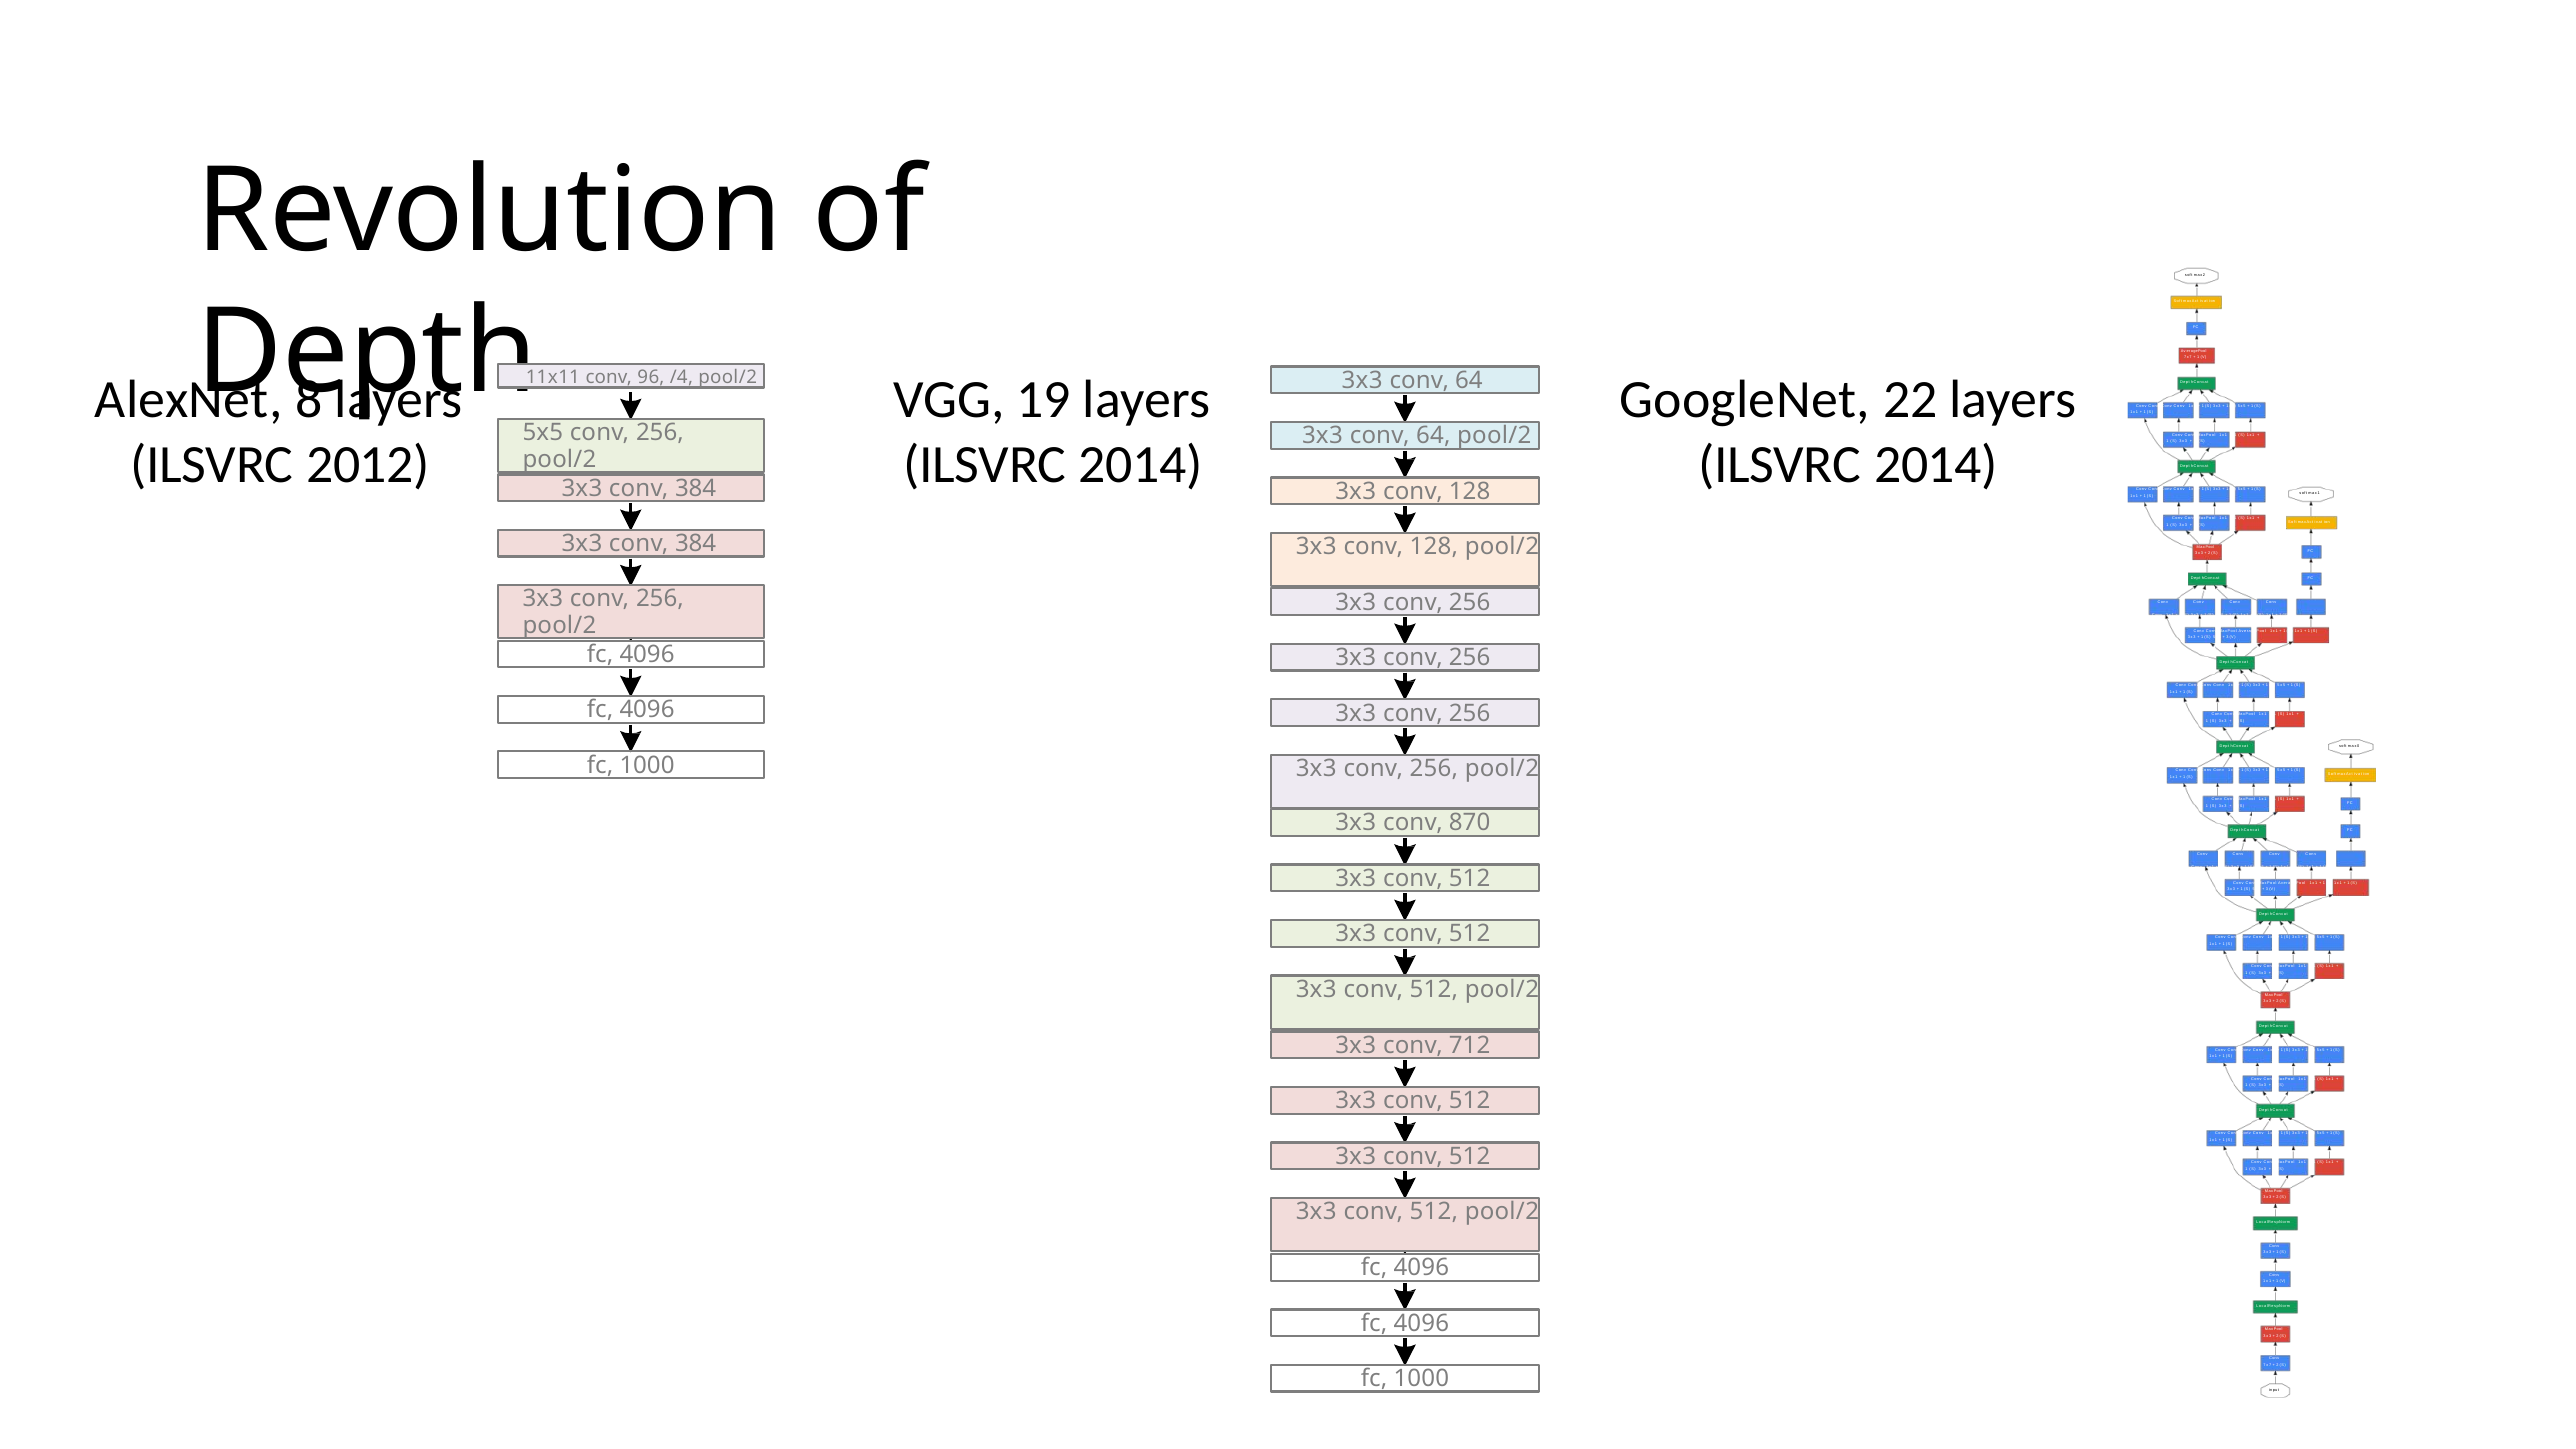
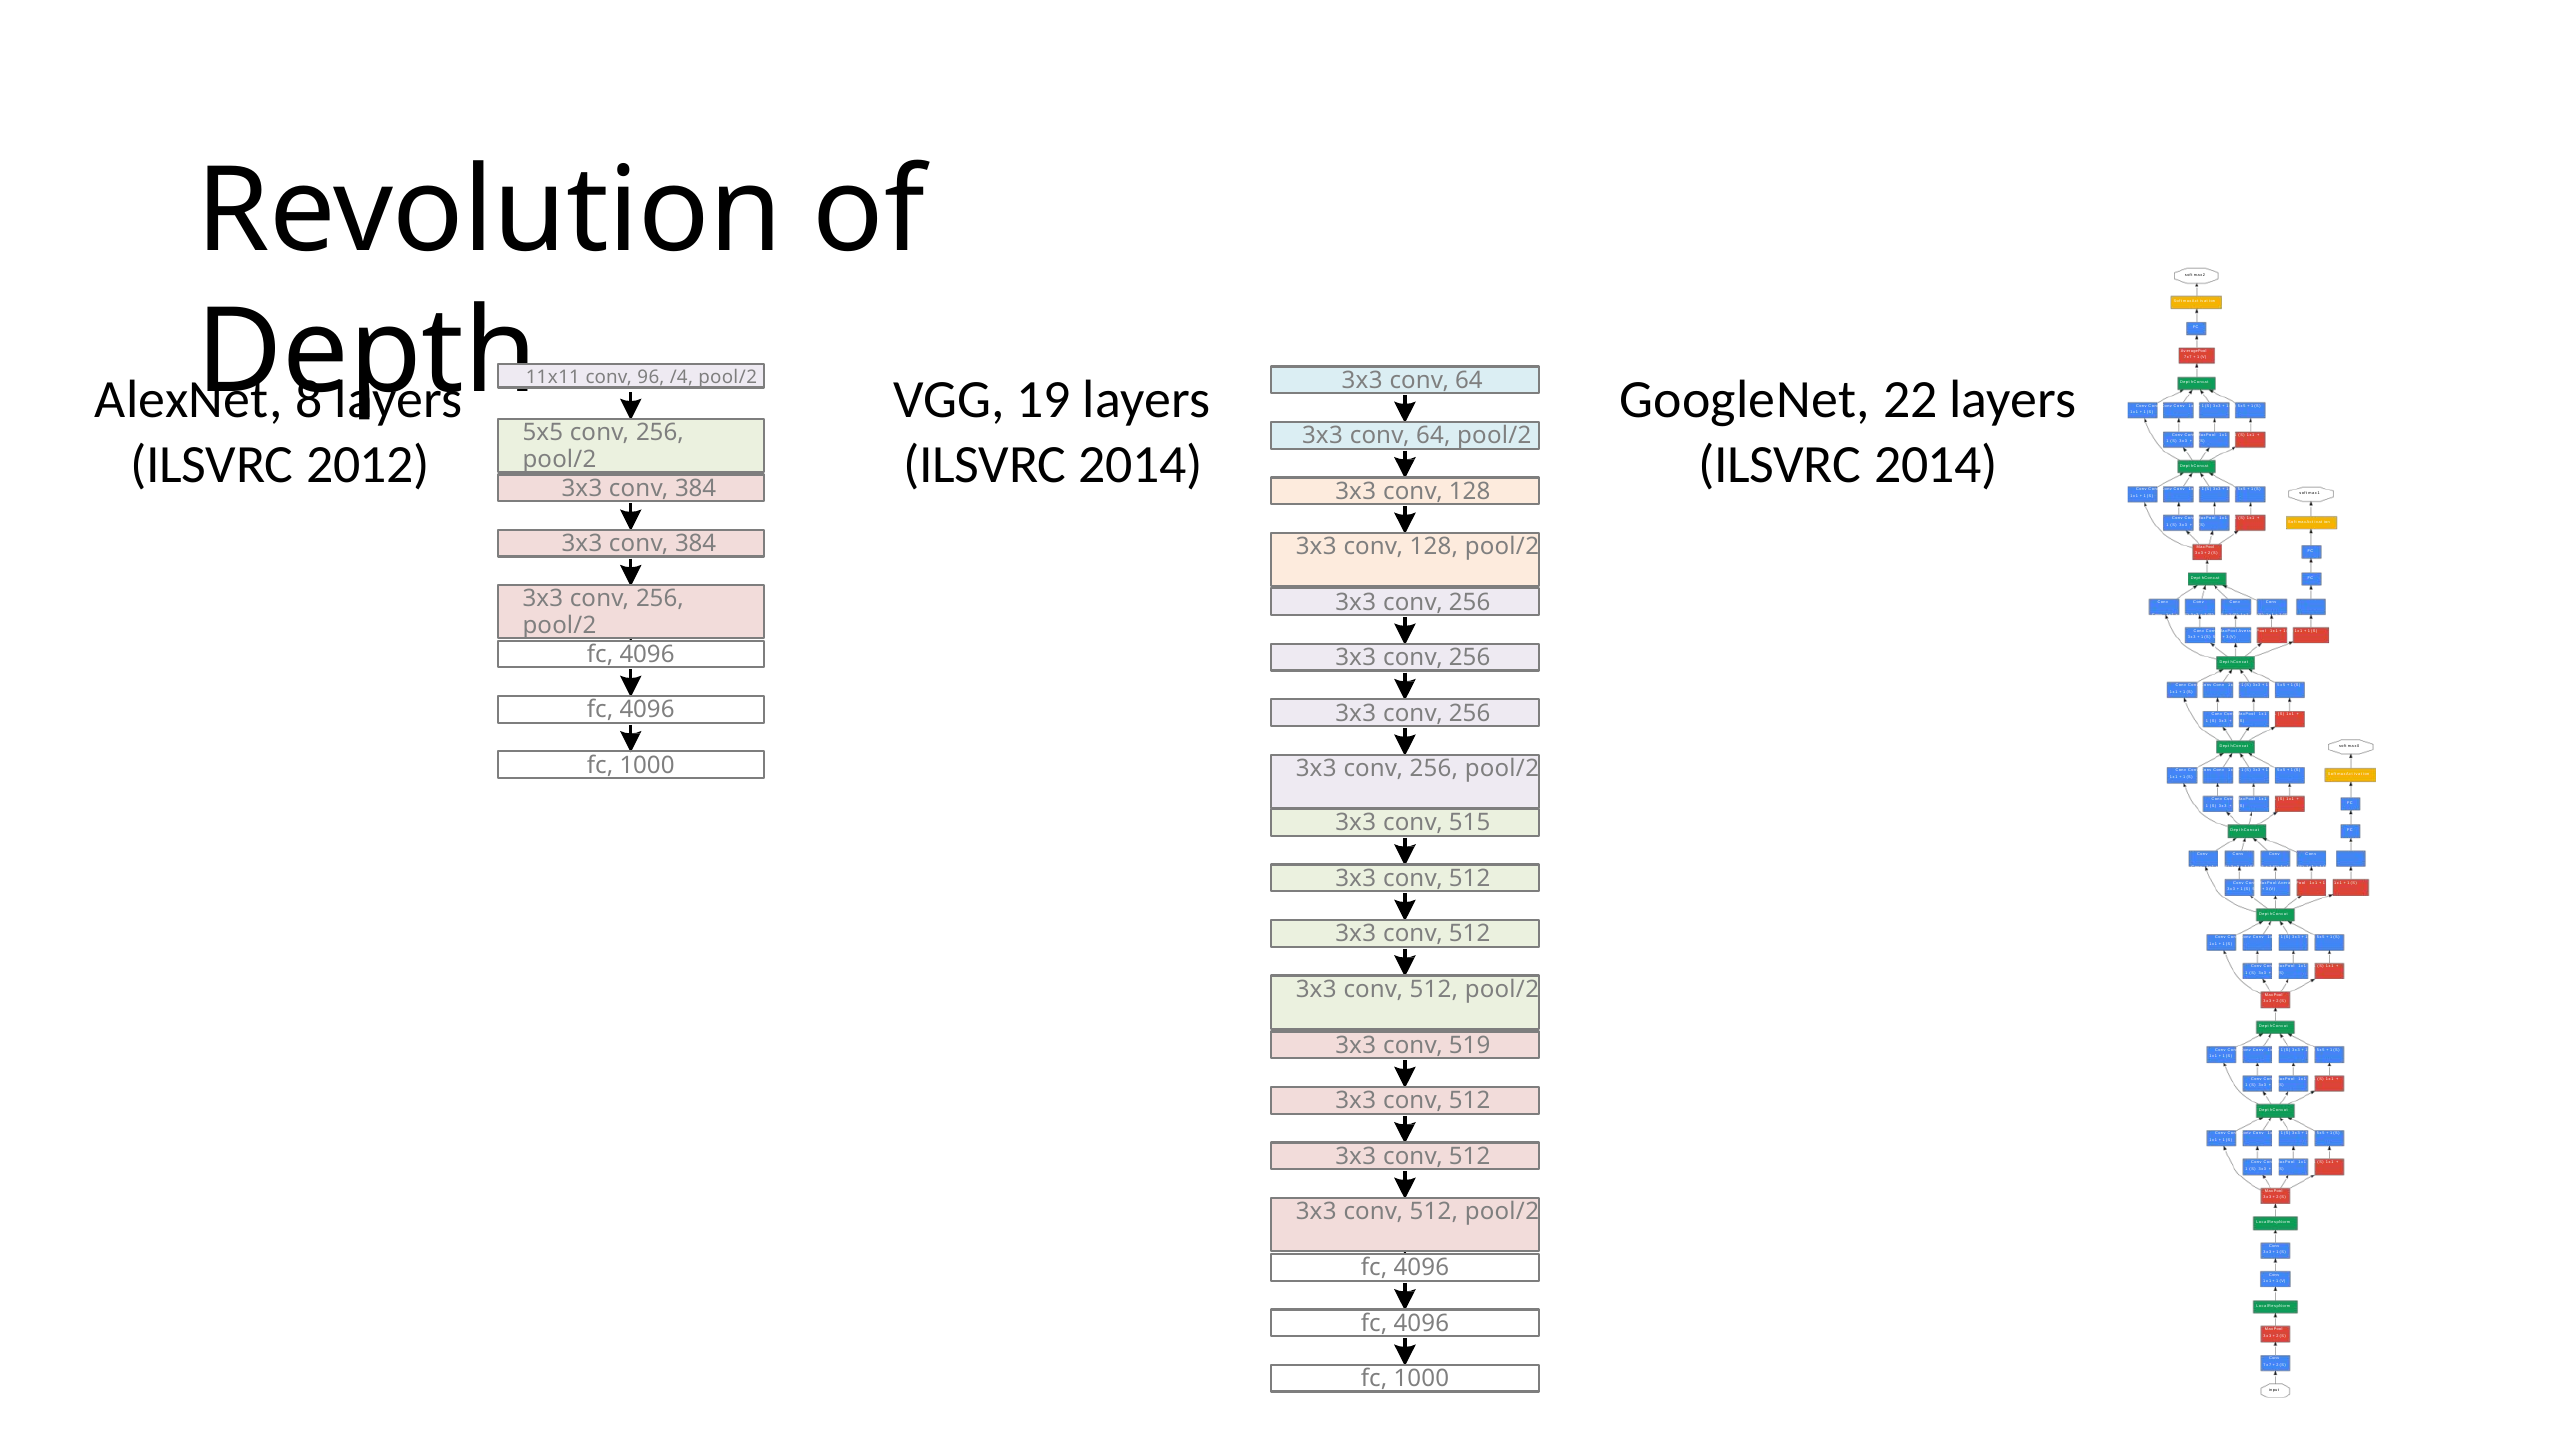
870: 870 -> 515 (1470, 823)
712: 712 -> 519 (1470, 1045)
